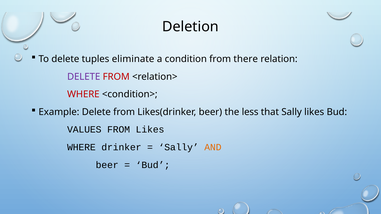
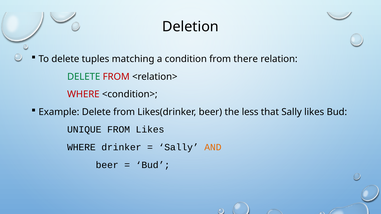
eliminate: eliminate -> matching (133, 59)
DELETE colour: purple -> green (84, 77)
VALUES: VALUES -> UNIQUE (84, 130)
